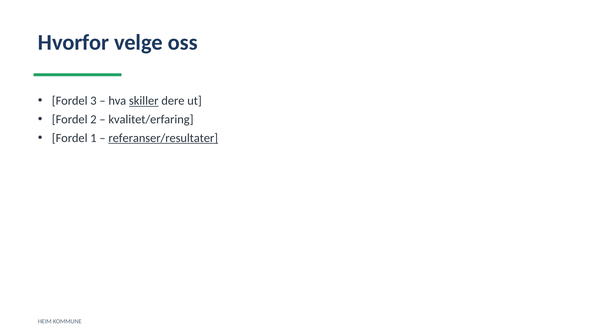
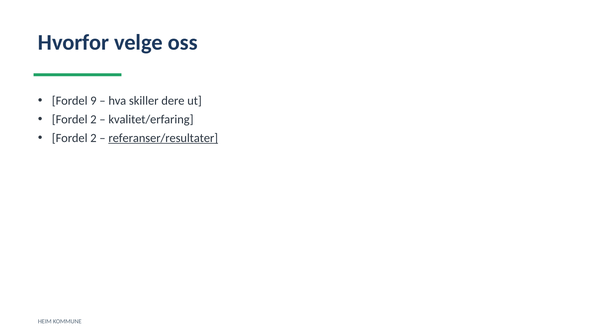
3: 3 -> 9 (93, 101)
skiller underline: present -> none (144, 101)
1: 1 -> 2 (93, 138)
